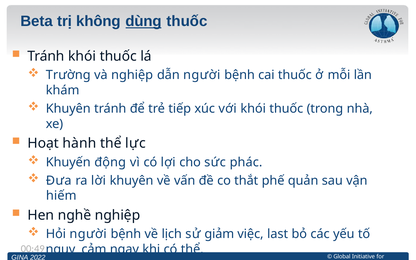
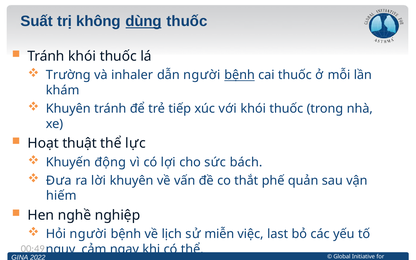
Beta: Beta -> Suất (37, 21)
và nghiệp: nghiệp -> inhaler (132, 75)
bệnh underline: none -> present (240, 75)
hành: hành -> thuật (80, 143)
phác: phác -> bách (246, 162)
giảm: giảm -> miễn (219, 234)
